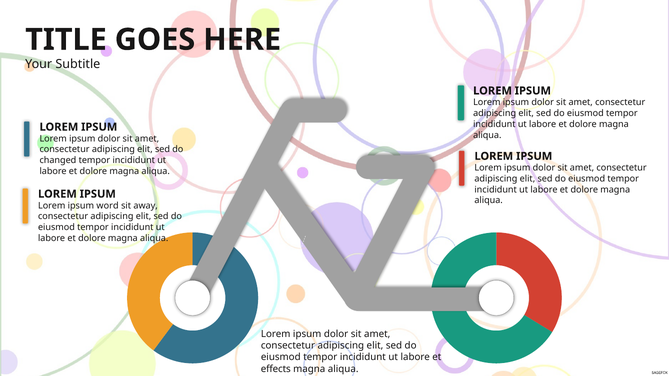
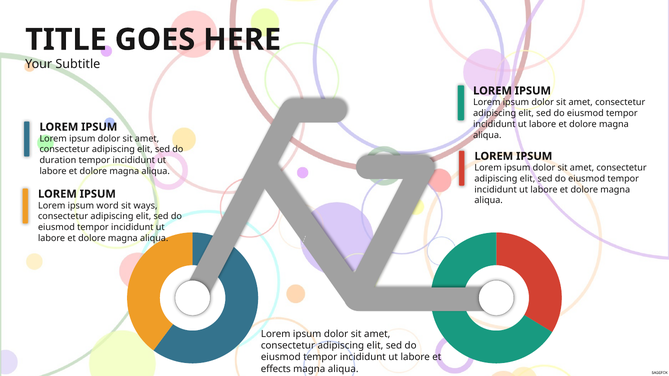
changed: changed -> duration (58, 160)
away: away -> ways (146, 206)
